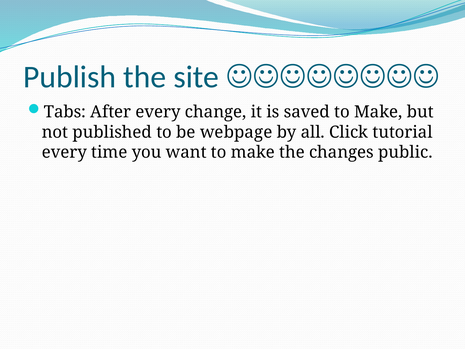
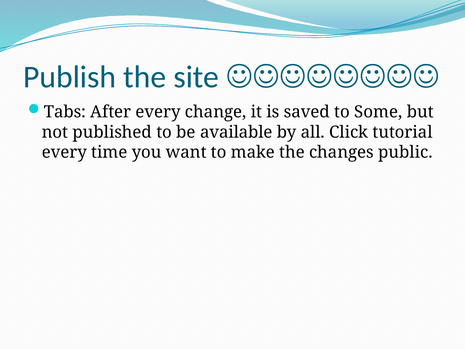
saved to Make: Make -> Some (378, 112)
webpage: webpage -> available (236, 132)
